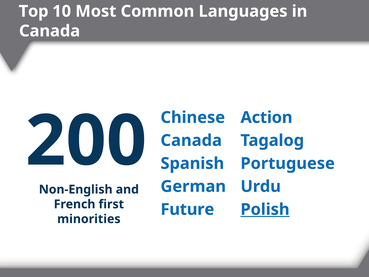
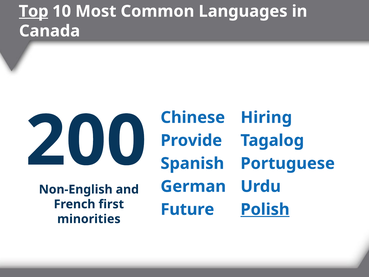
Top underline: none -> present (34, 11)
Action: Action -> Hiring (266, 117)
Canada: Canada -> Provide (191, 140)
